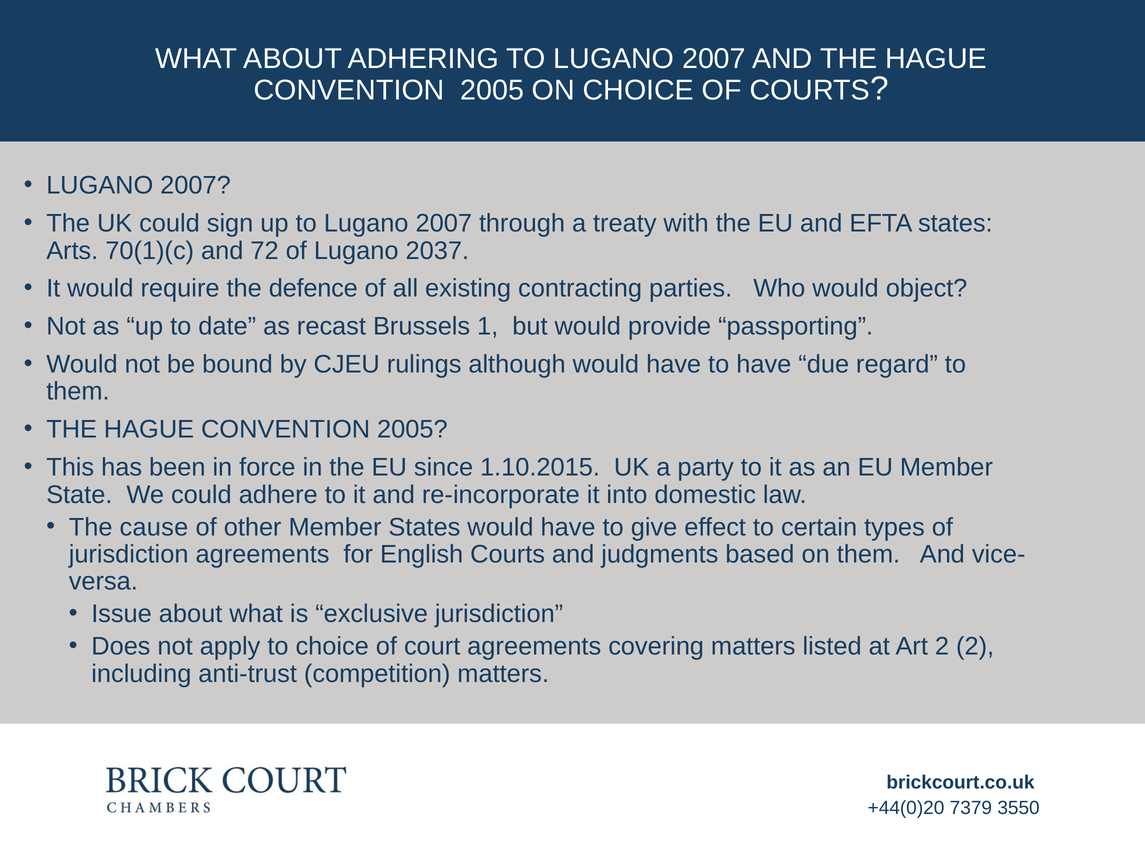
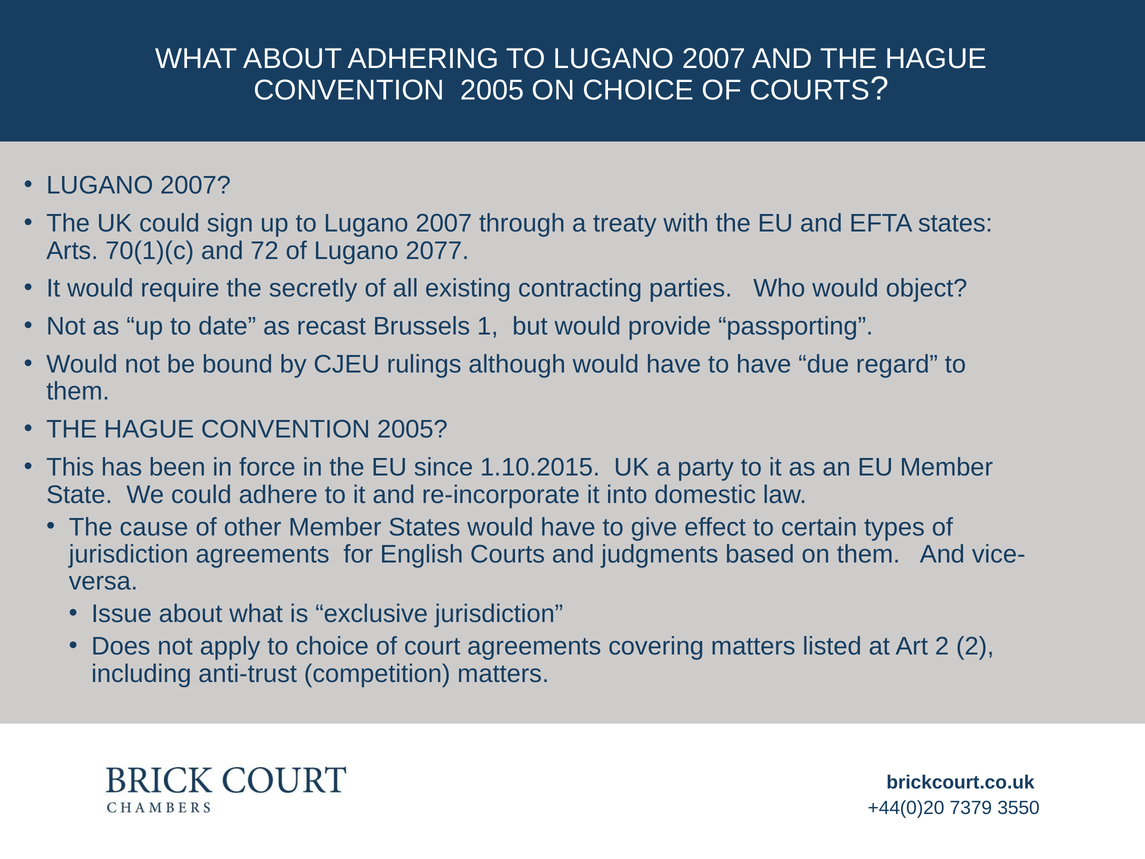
2037: 2037 -> 2077 (437, 251)
defence: defence -> secretly (313, 288)
